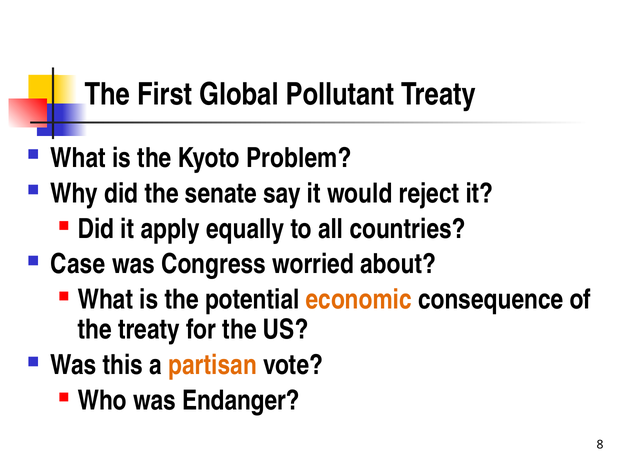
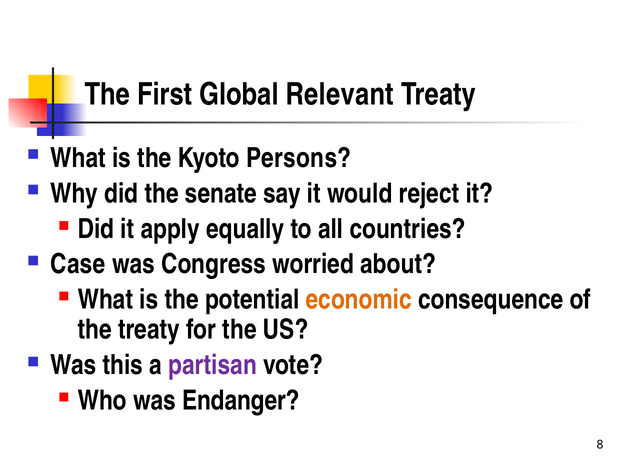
Pollutant: Pollutant -> Relevant (340, 95)
Problem: Problem -> Persons (299, 158)
partisan colour: orange -> purple (213, 365)
